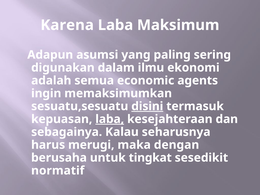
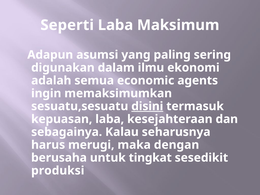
Karena: Karena -> Seperti (67, 25)
laba underline: present -> none (110, 119)
normatif: normatif -> produksi (58, 171)
